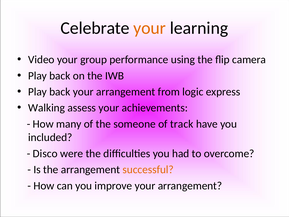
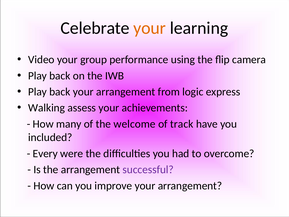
someone: someone -> welcome (135, 124)
Disco: Disco -> Every (45, 153)
successful colour: orange -> purple (148, 169)
